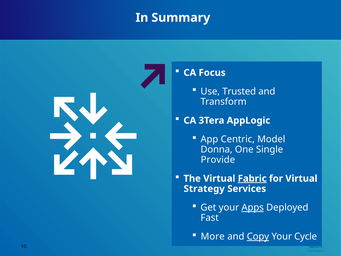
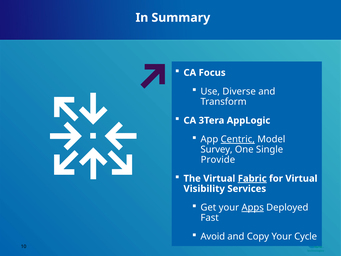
Trusted: Trusted -> Diverse (239, 91)
Centric underline: none -> present (238, 139)
Donna: Donna -> Survey (217, 149)
Strategy: Strategy -> Visibility (204, 189)
More: More -> Avoid (213, 236)
Copy underline: present -> none (258, 236)
